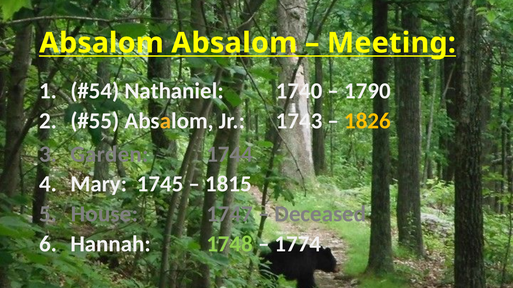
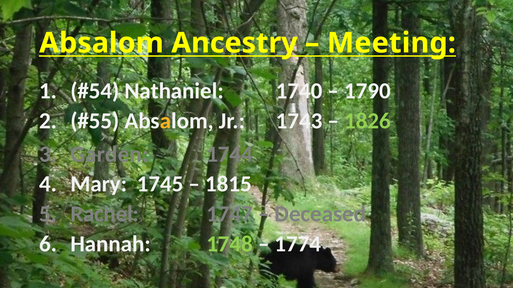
Absalom Absalom: Absalom -> Ancestry (234, 43)
1826 colour: yellow -> light green (367, 121)
House: House -> Rachel (105, 214)
